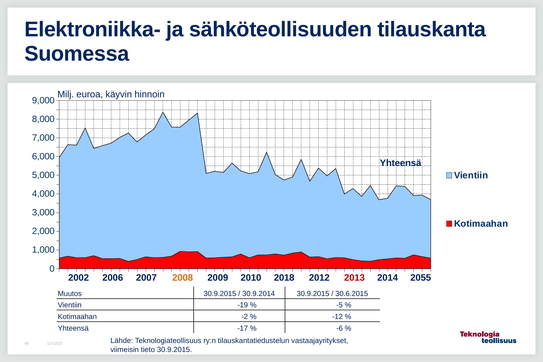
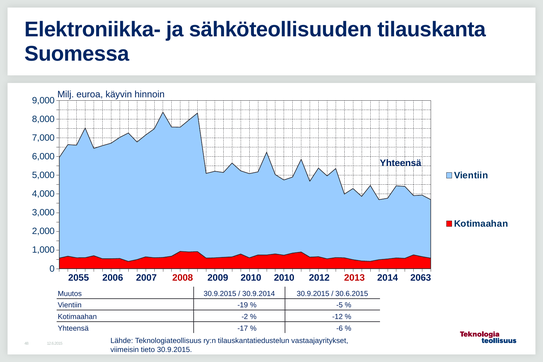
2002: 2002 -> 2055 (79, 278)
2008 colour: orange -> red (183, 278)
2010 2018: 2018 -> 2010 (284, 278)
2055: 2055 -> 2063 (421, 278)
